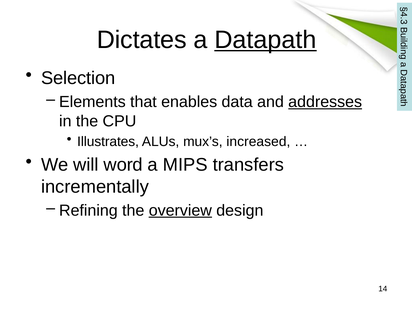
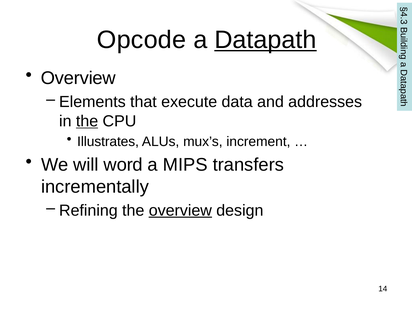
Dictates: Dictates -> Opcode (142, 40)
Selection: Selection -> Overview (78, 78)
enables: enables -> execute (189, 102)
addresses underline: present -> none (325, 102)
the underline: none -> present (87, 121)
increased: increased -> increment (258, 142)
